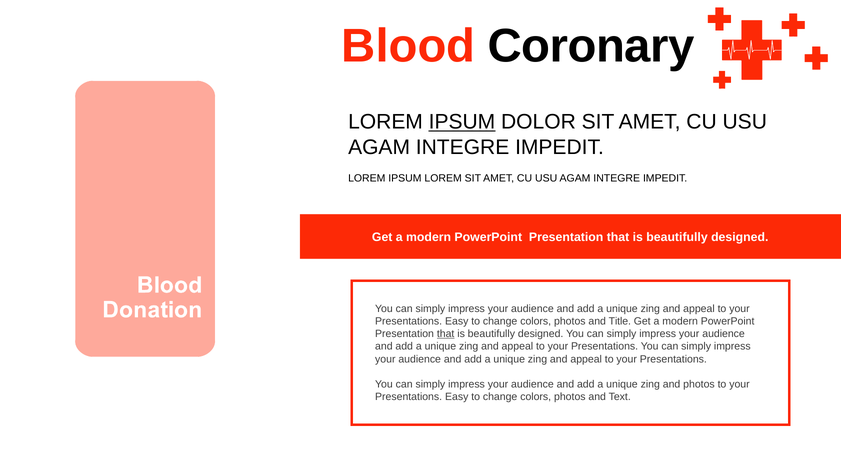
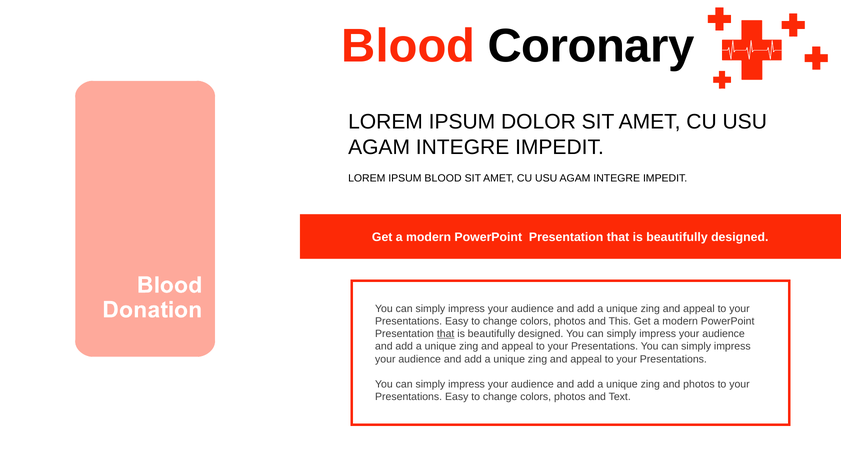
IPSUM underline: present -> none (462, 122)
IPSUM LOREM: LOREM -> BLOOD (443, 178)
Title: Title -> This (620, 321)
